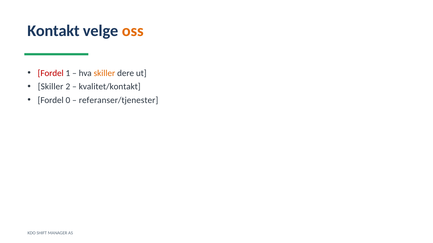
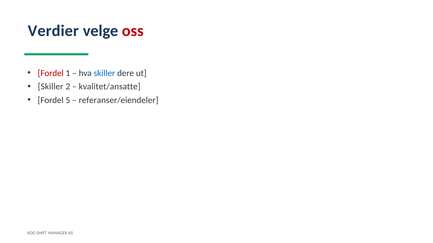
Kontakt: Kontakt -> Verdier (53, 31)
oss colour: orange -> red (133, 31)
skiller colour: orange -> blue (104, 73)
kvalitet/kontakt: kvalitet/kontakt -> kvalitet/ansatte (110, 87)
0: 0 -> 5 (68, 100)
referanser/tjenester: referanser/tjenester -> referanser/eiendeler (119, 100)
